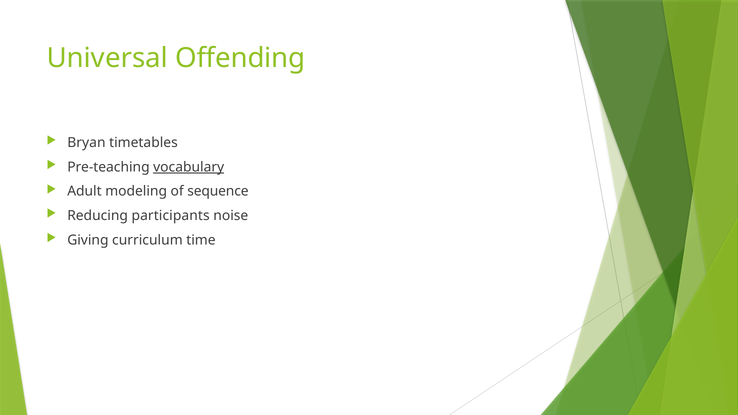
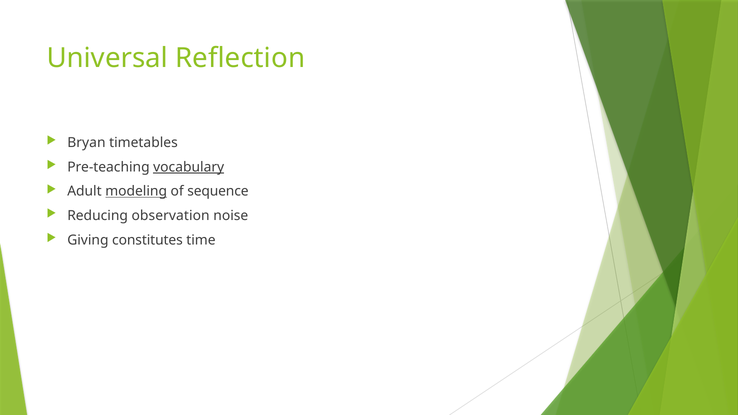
Offending: Offending -> Reflection (240, 58)
modeling underline: none -> present (136, 191)
participants: participants -> observation (171, 216)
curriculum: curriculum -> constitutes (147, 240)
